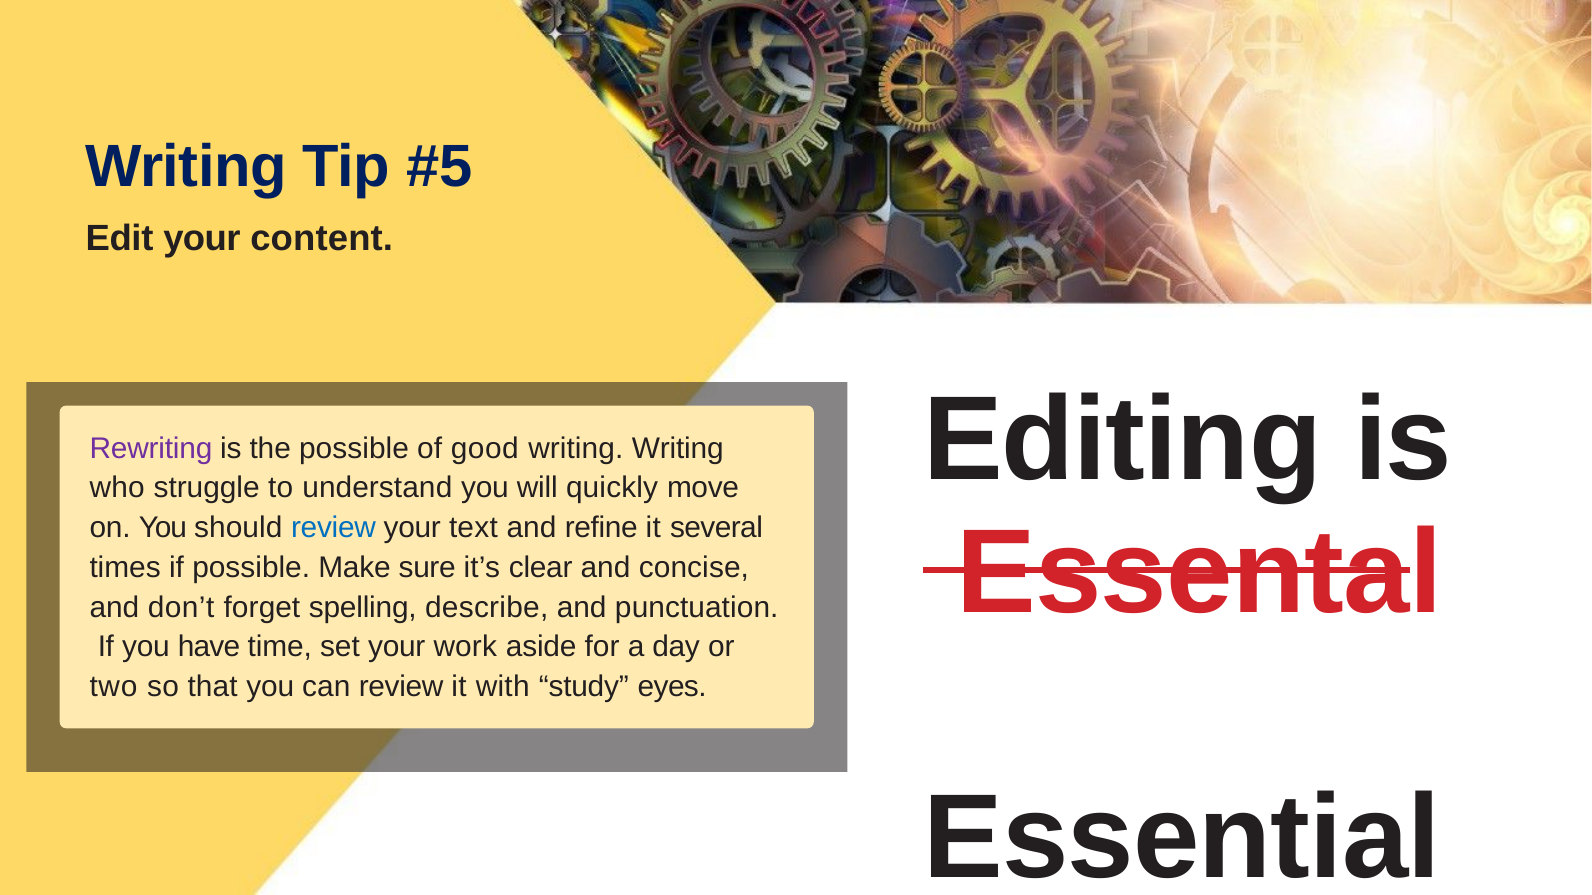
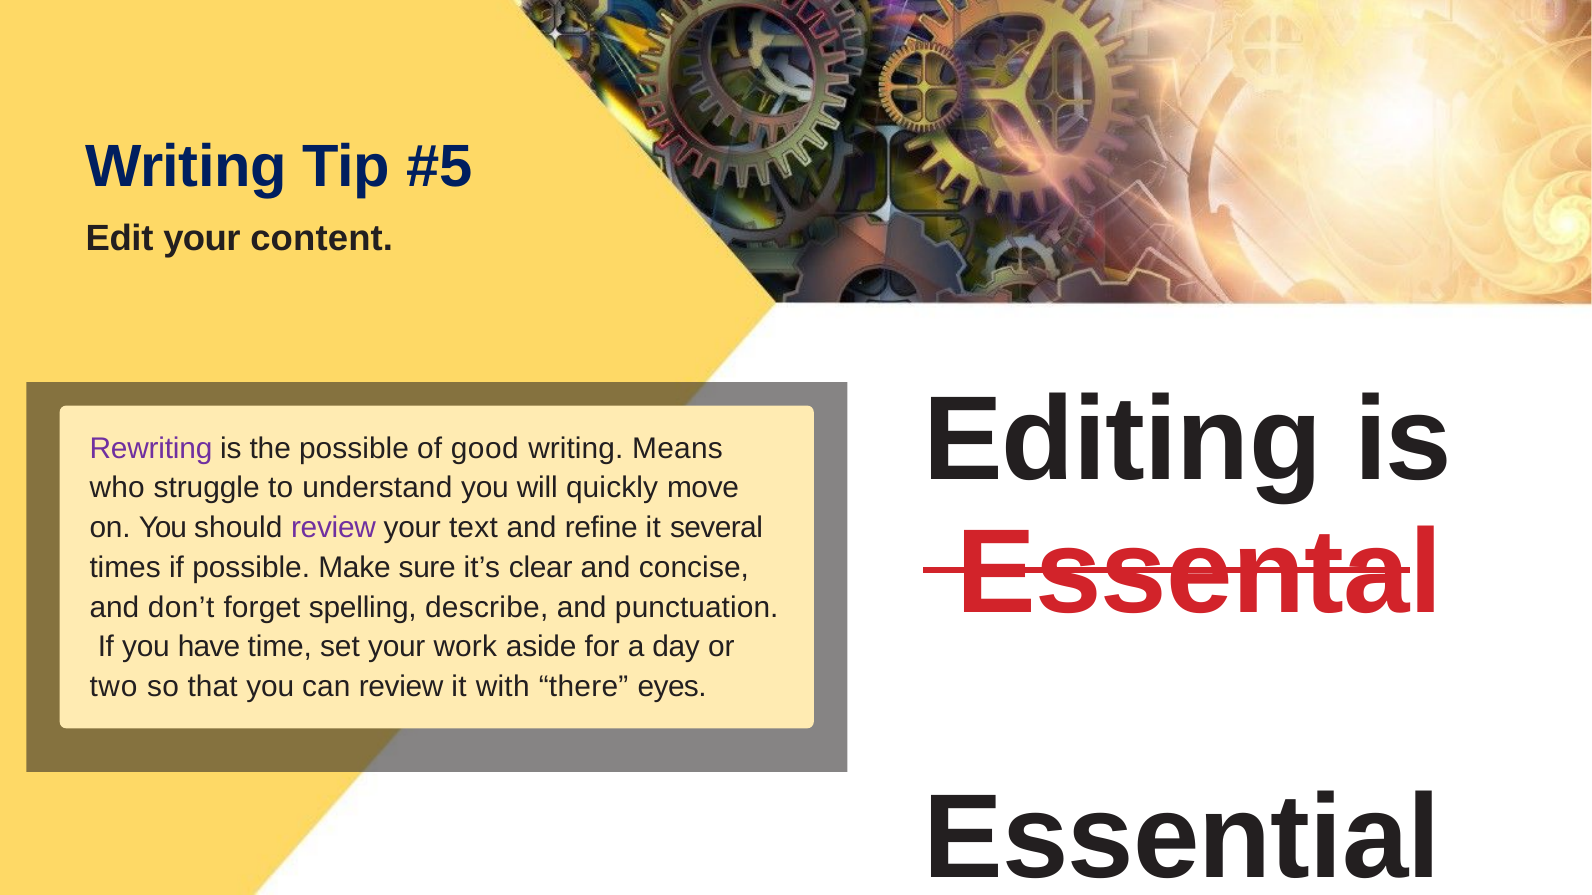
writing Writing: Writing -> Means (678, 449)
review colour: blue -> purple (333, 528)
study: study -> there (584, 687)
